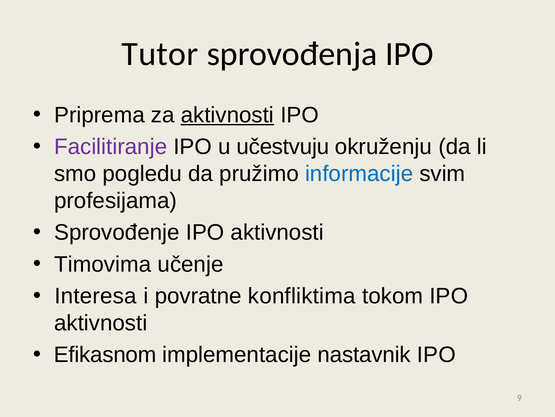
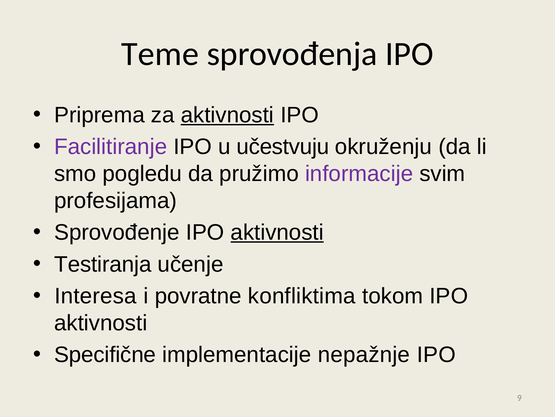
Tutor: Tutor -> Teme (160, 54)
informacije colour: blue -> purple (359, 173)
aktivnosti underline: none -> present (277, 232)
Timovima: Timovima -> Testiranja (103, 264)
Efikasnom: Efikasnom -> Specifične (105, 354)
nastavnik: nastavnik -> nepažnje (364, 354)
